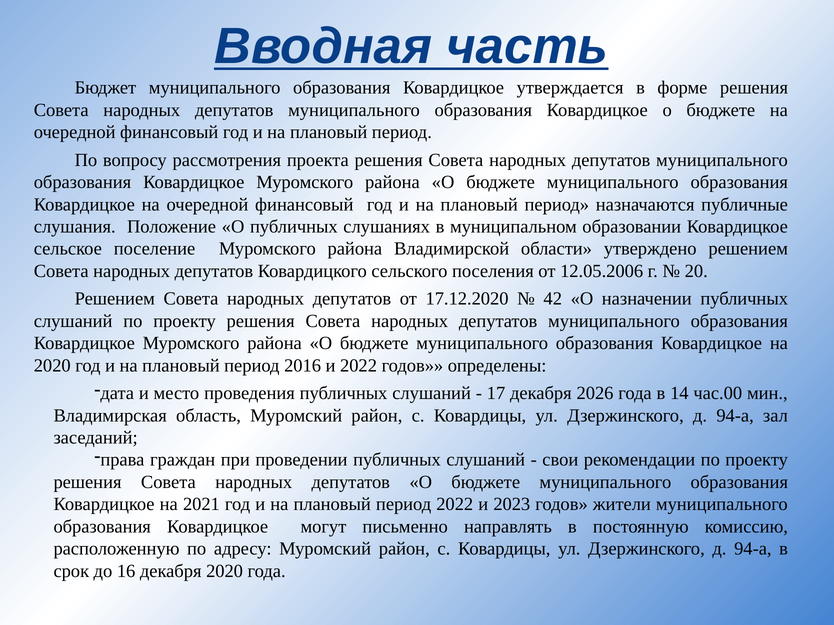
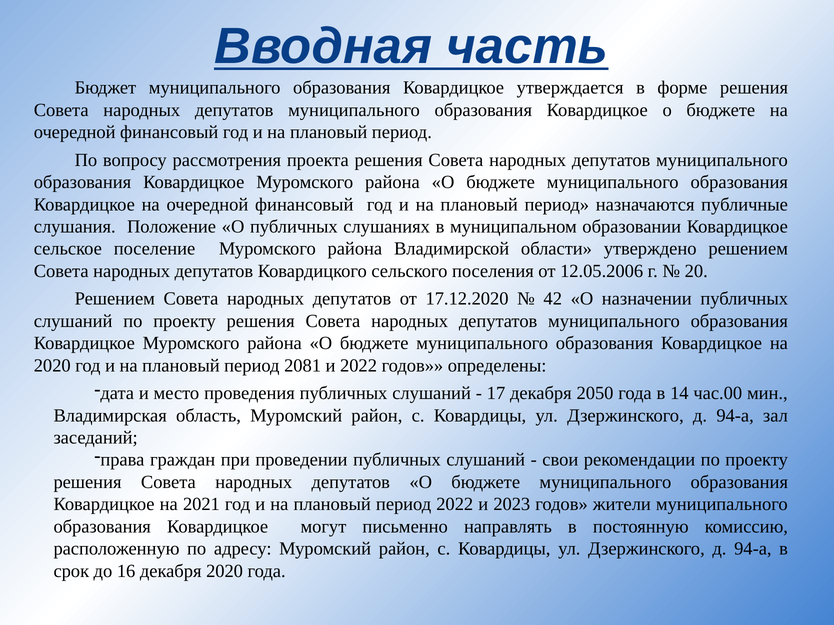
2016: 2016 -> 2081 (303, 366)
2026: 2026 -> 2050 (595, 394)
